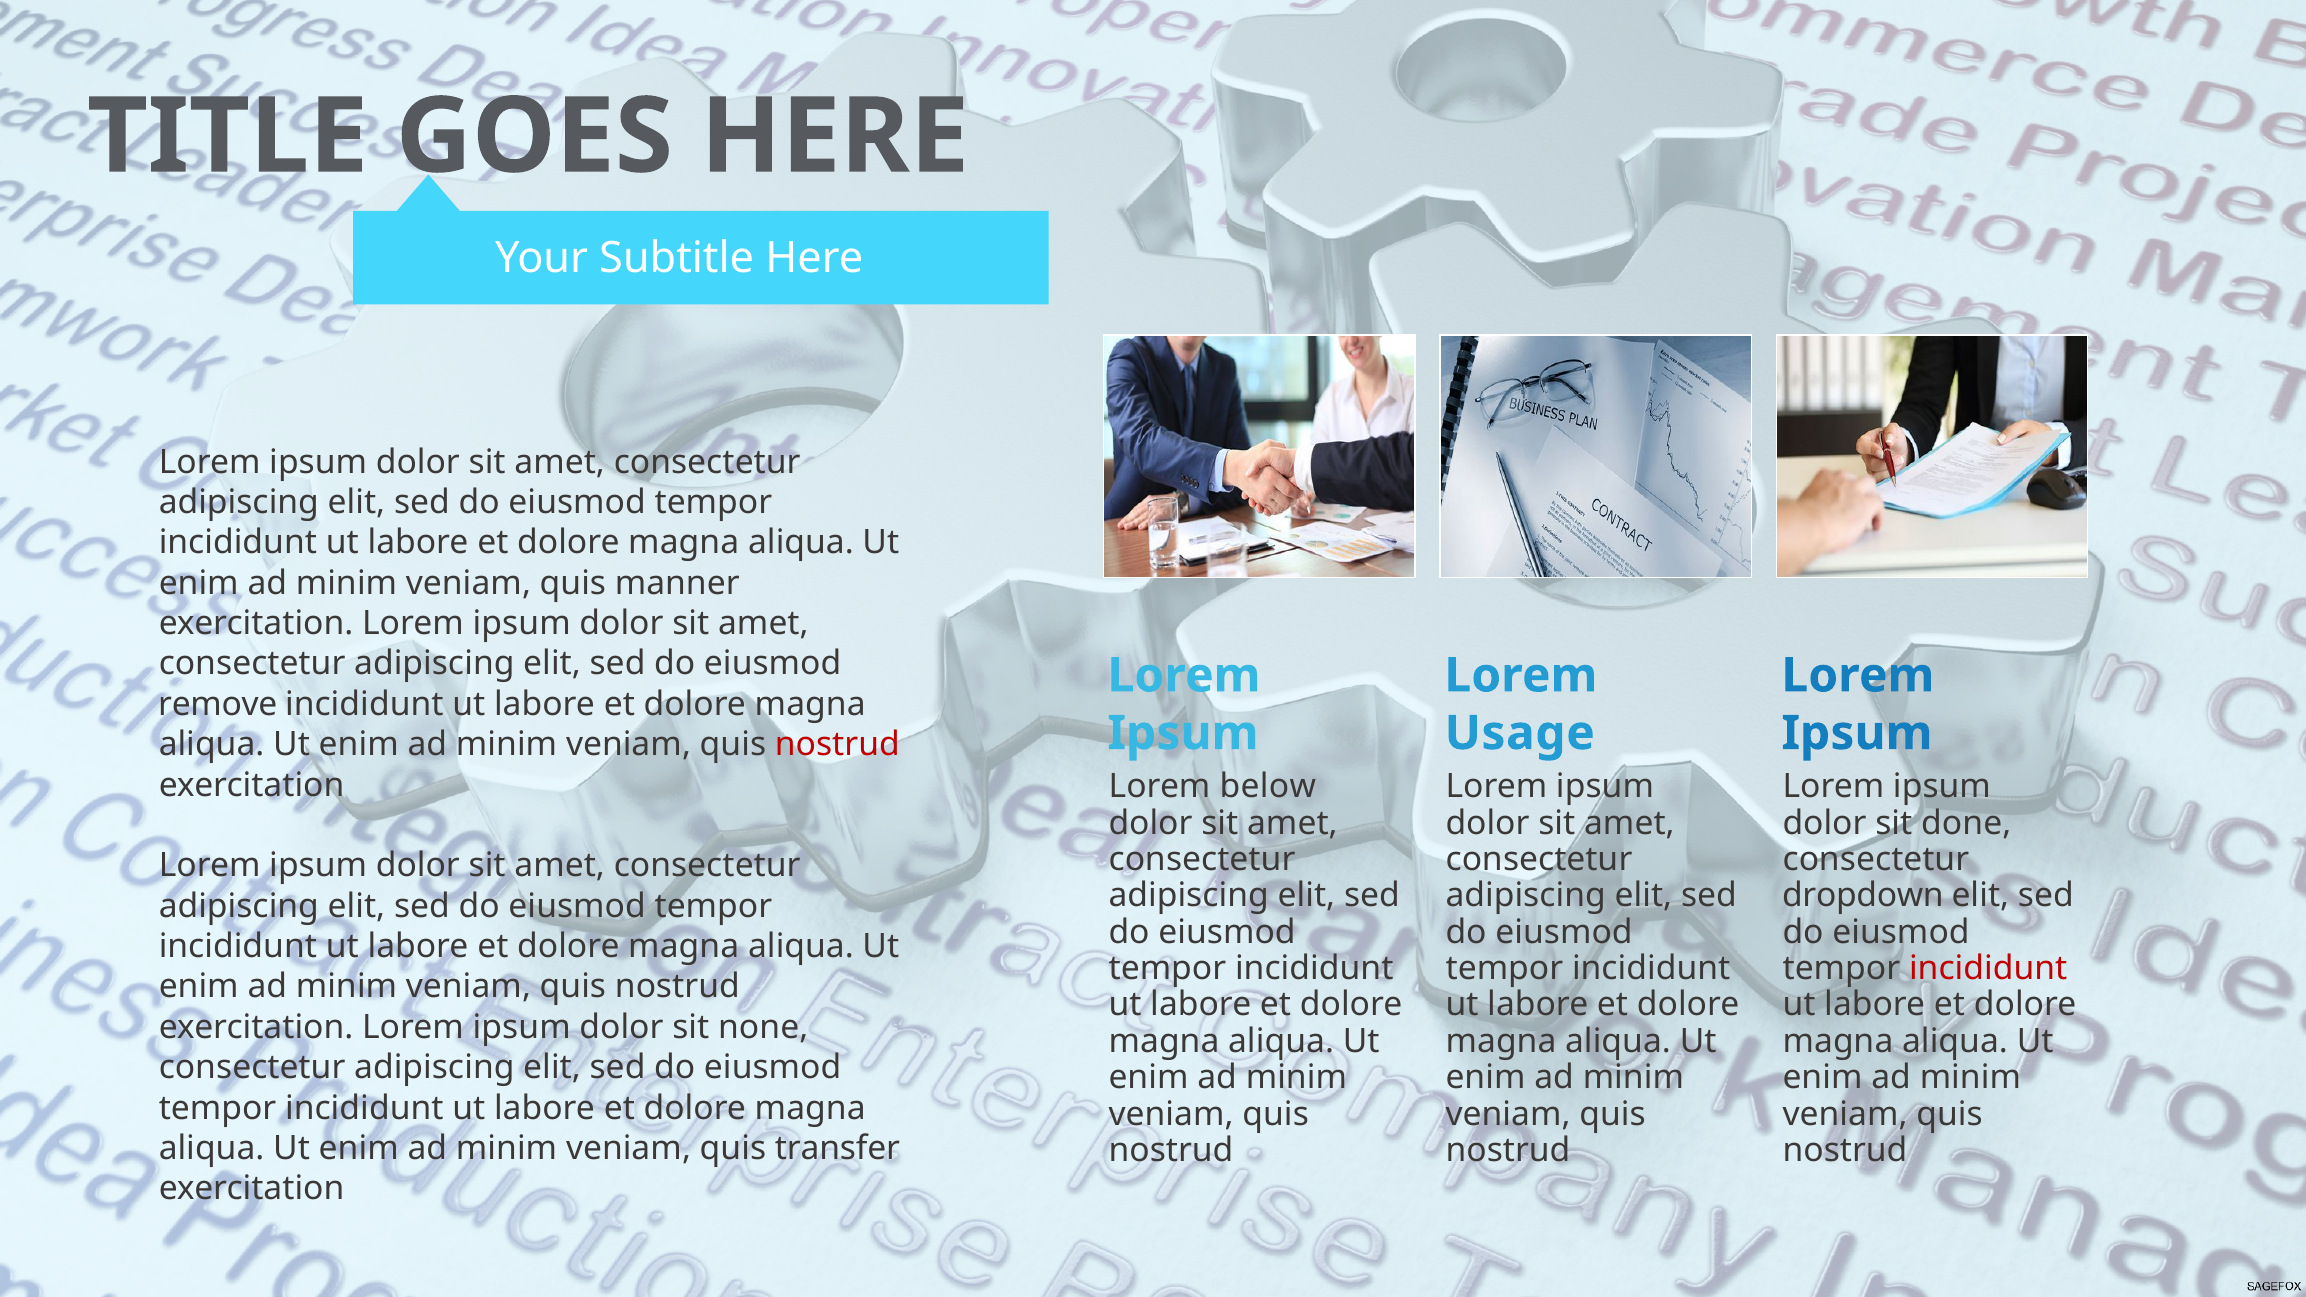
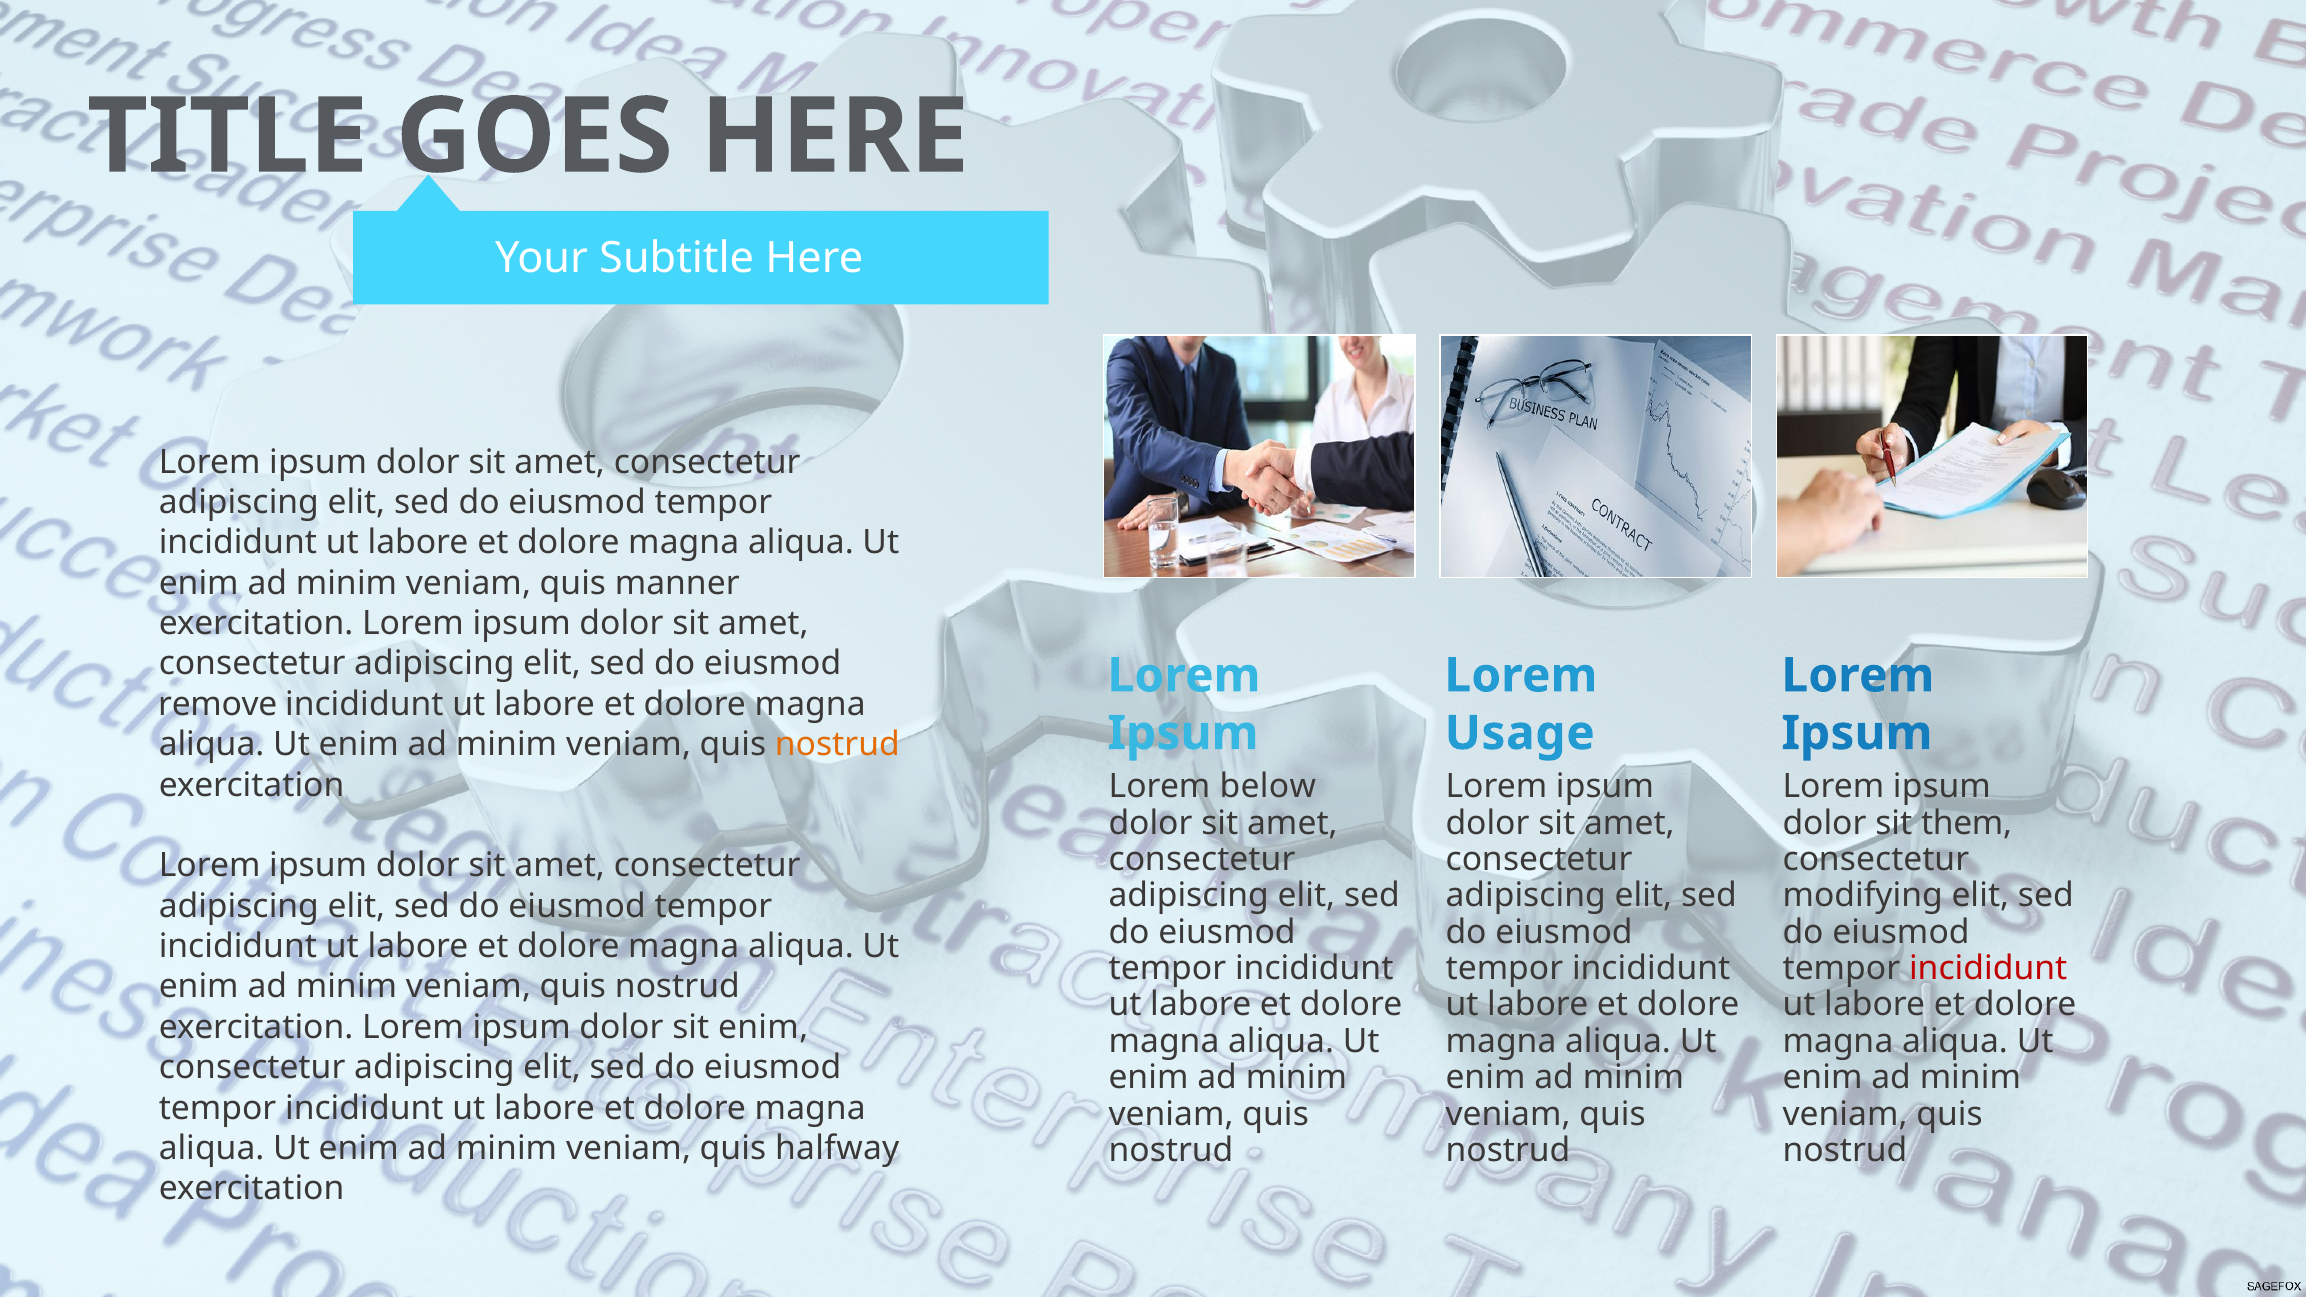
nostrud colour: red -> orange (837, 745)
done: done -> them (1967, 823)
dropdown: dropdown -> modifying (1863, 896)
sit none: none -> enim (763, 1027)
transfer: transfer -> halfway (837, 1148)
